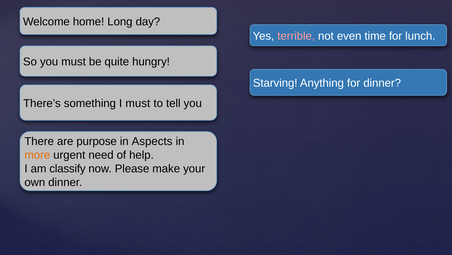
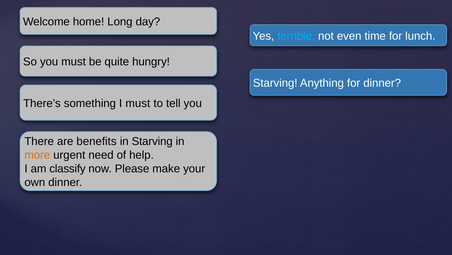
terrible colour: pink -> light blue (296, 36)
purpose: purpose -> benefits (97, 141)
in Aspects: Aspects -> Starving (152, 141)
